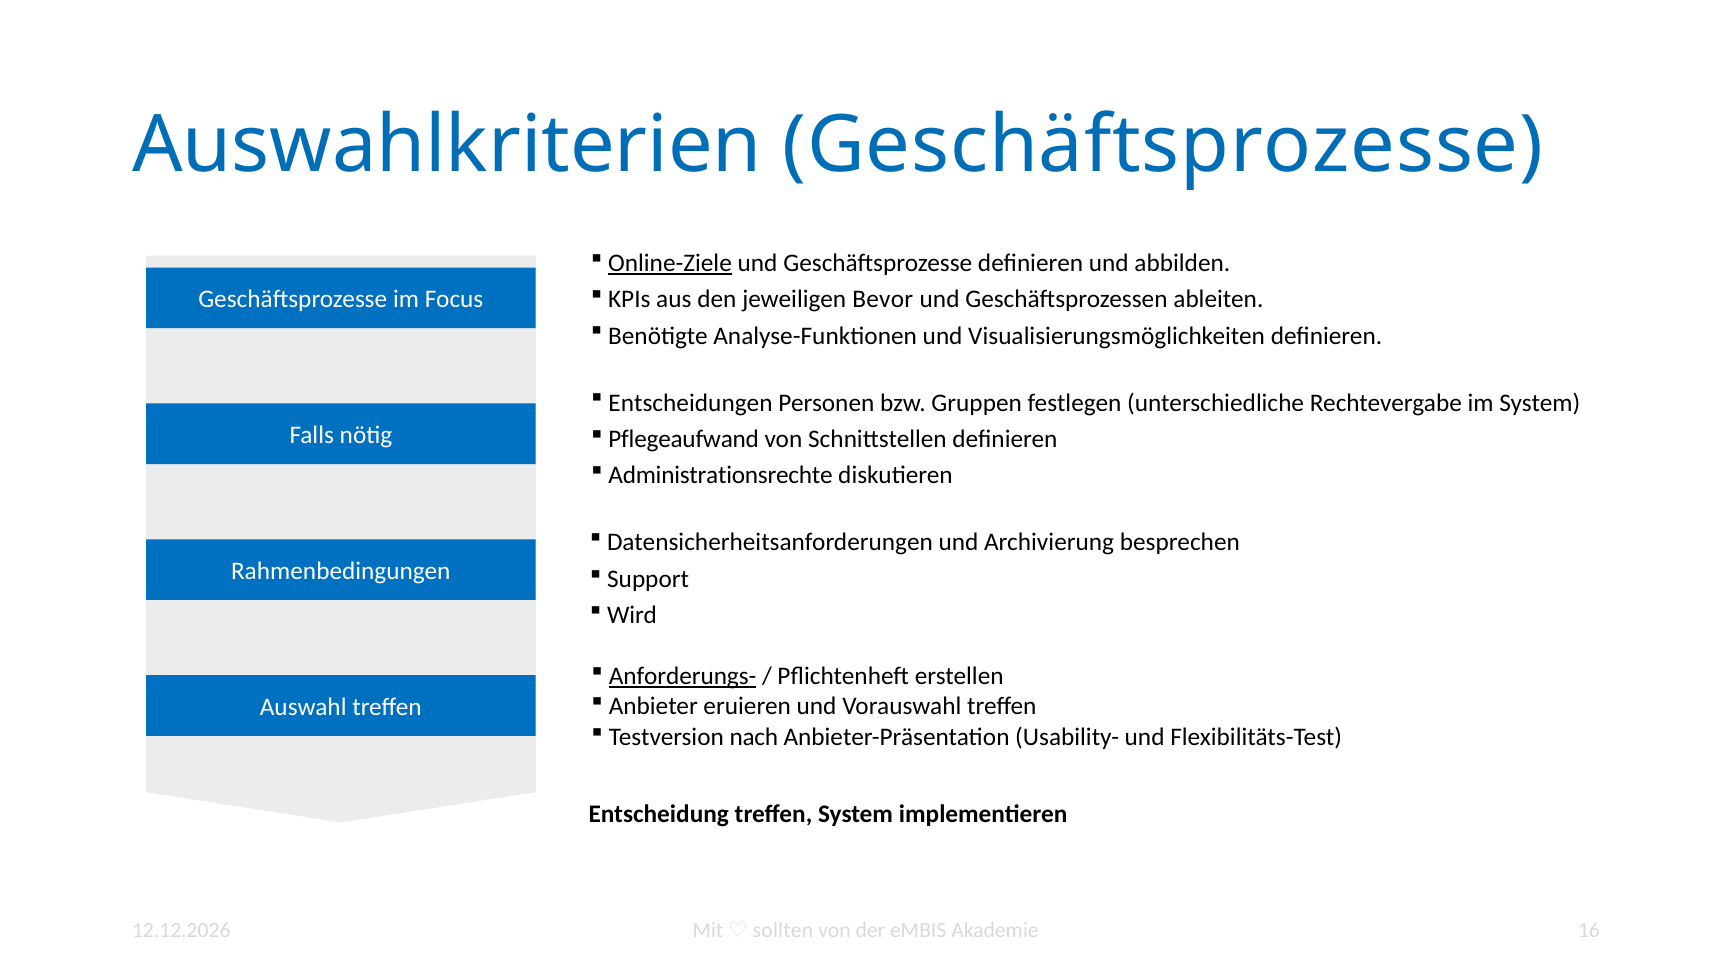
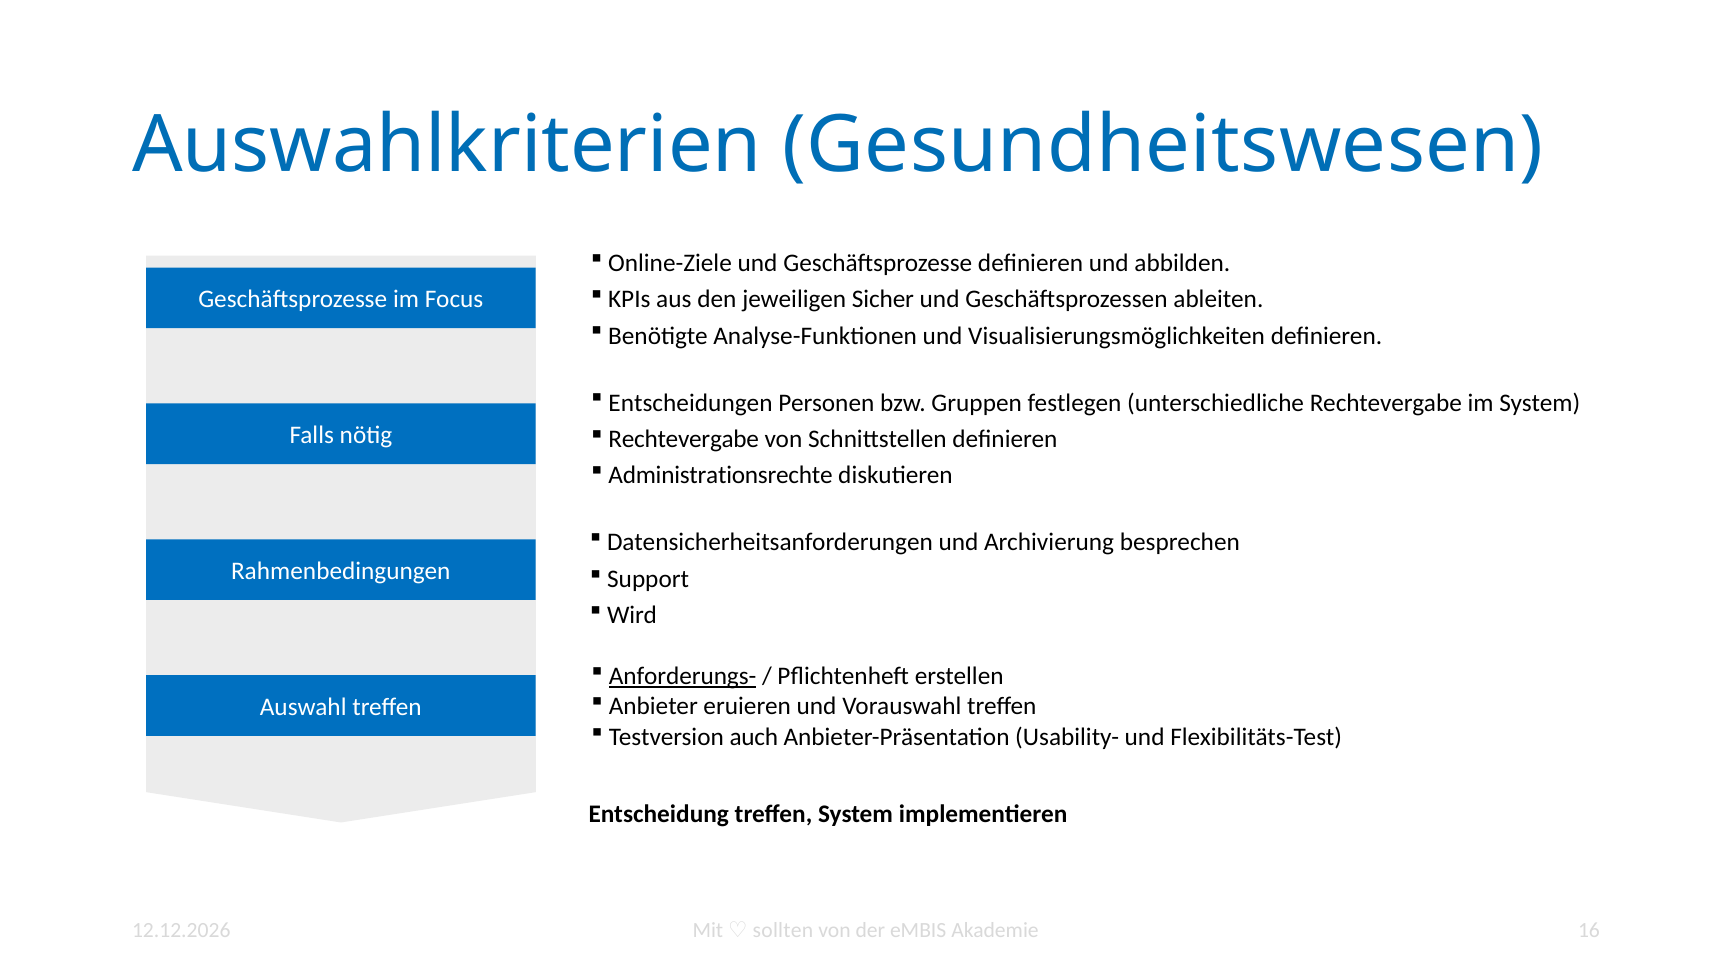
Auswahlkriterien Geschäftsprozesse: Geschäftsprozesse -> Gesundheitswesen (1163, 145)
Online-Ziele underline: present -> none (670, 263)
Bevor: Bevor -> Sicher (883, 299)
Pflegeaufwand: Pflegeaufwand -> Rechtevergabe (684, 439)
nach: nach -> auch (754, 737)
